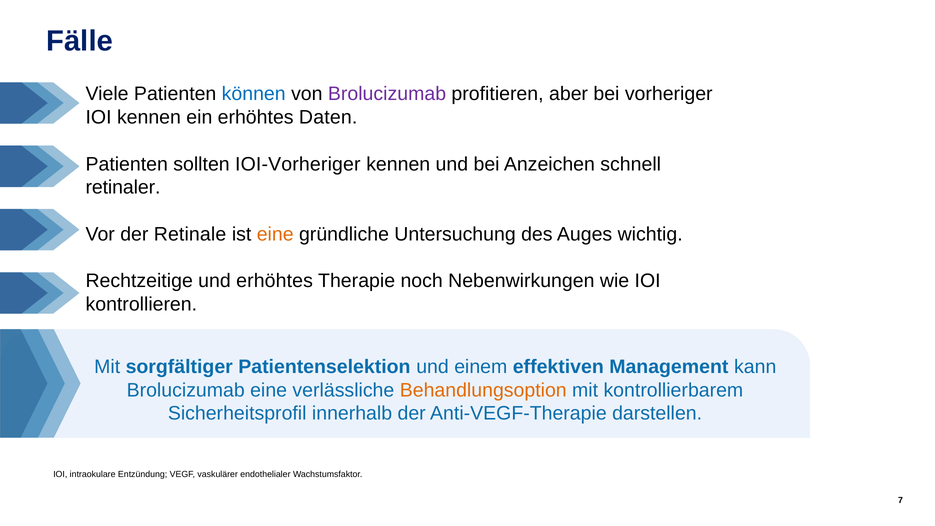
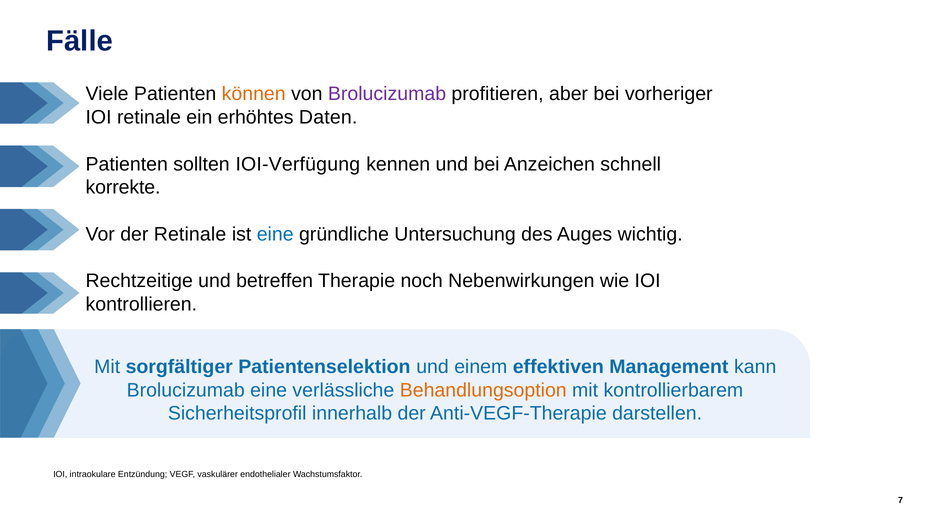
können colour: blue -> orange (254, 94)
IOI kennen: kennen -> retinale (149, 117)
IOI-Vorheriger: IOI-Vorheriger -> IOI-Verfügung (298, 164)
retinaler: retinaler -> korrekte (123, 187)
eine colour: orange -> blue (275, 234)
und erhöhtes: erhöhtes -> betreffen (275, 281)
